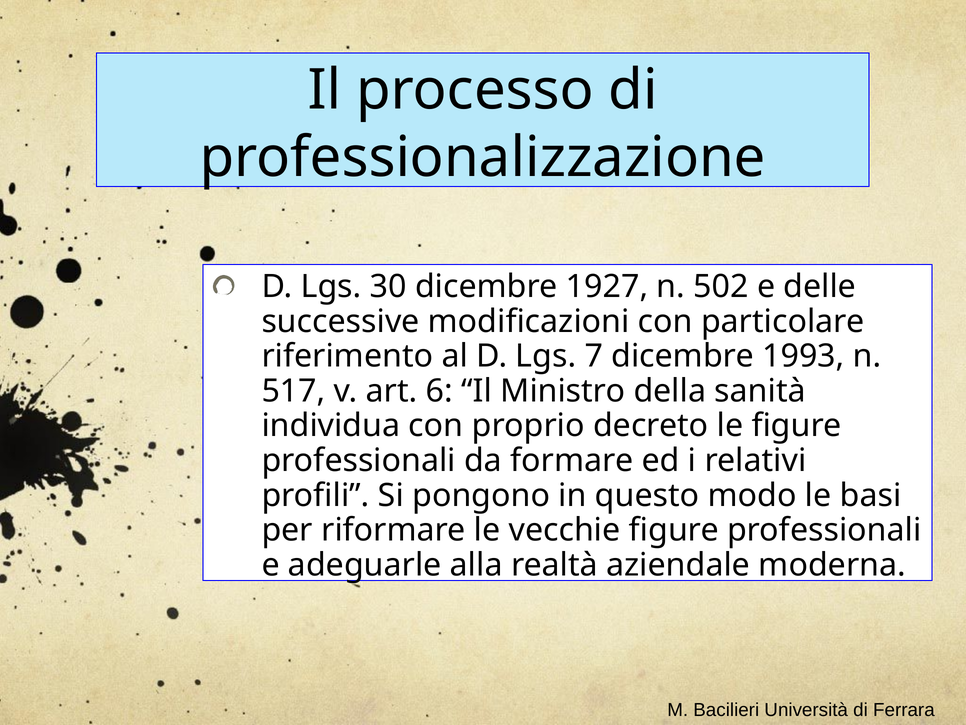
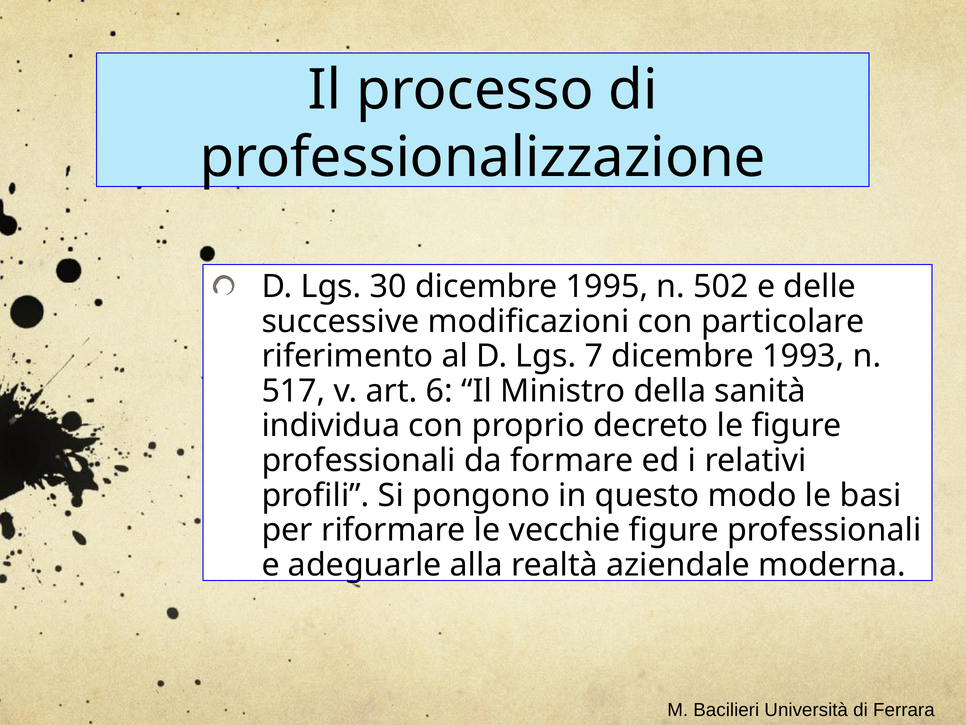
1927: 1927 -> 1995 (607, 287)
